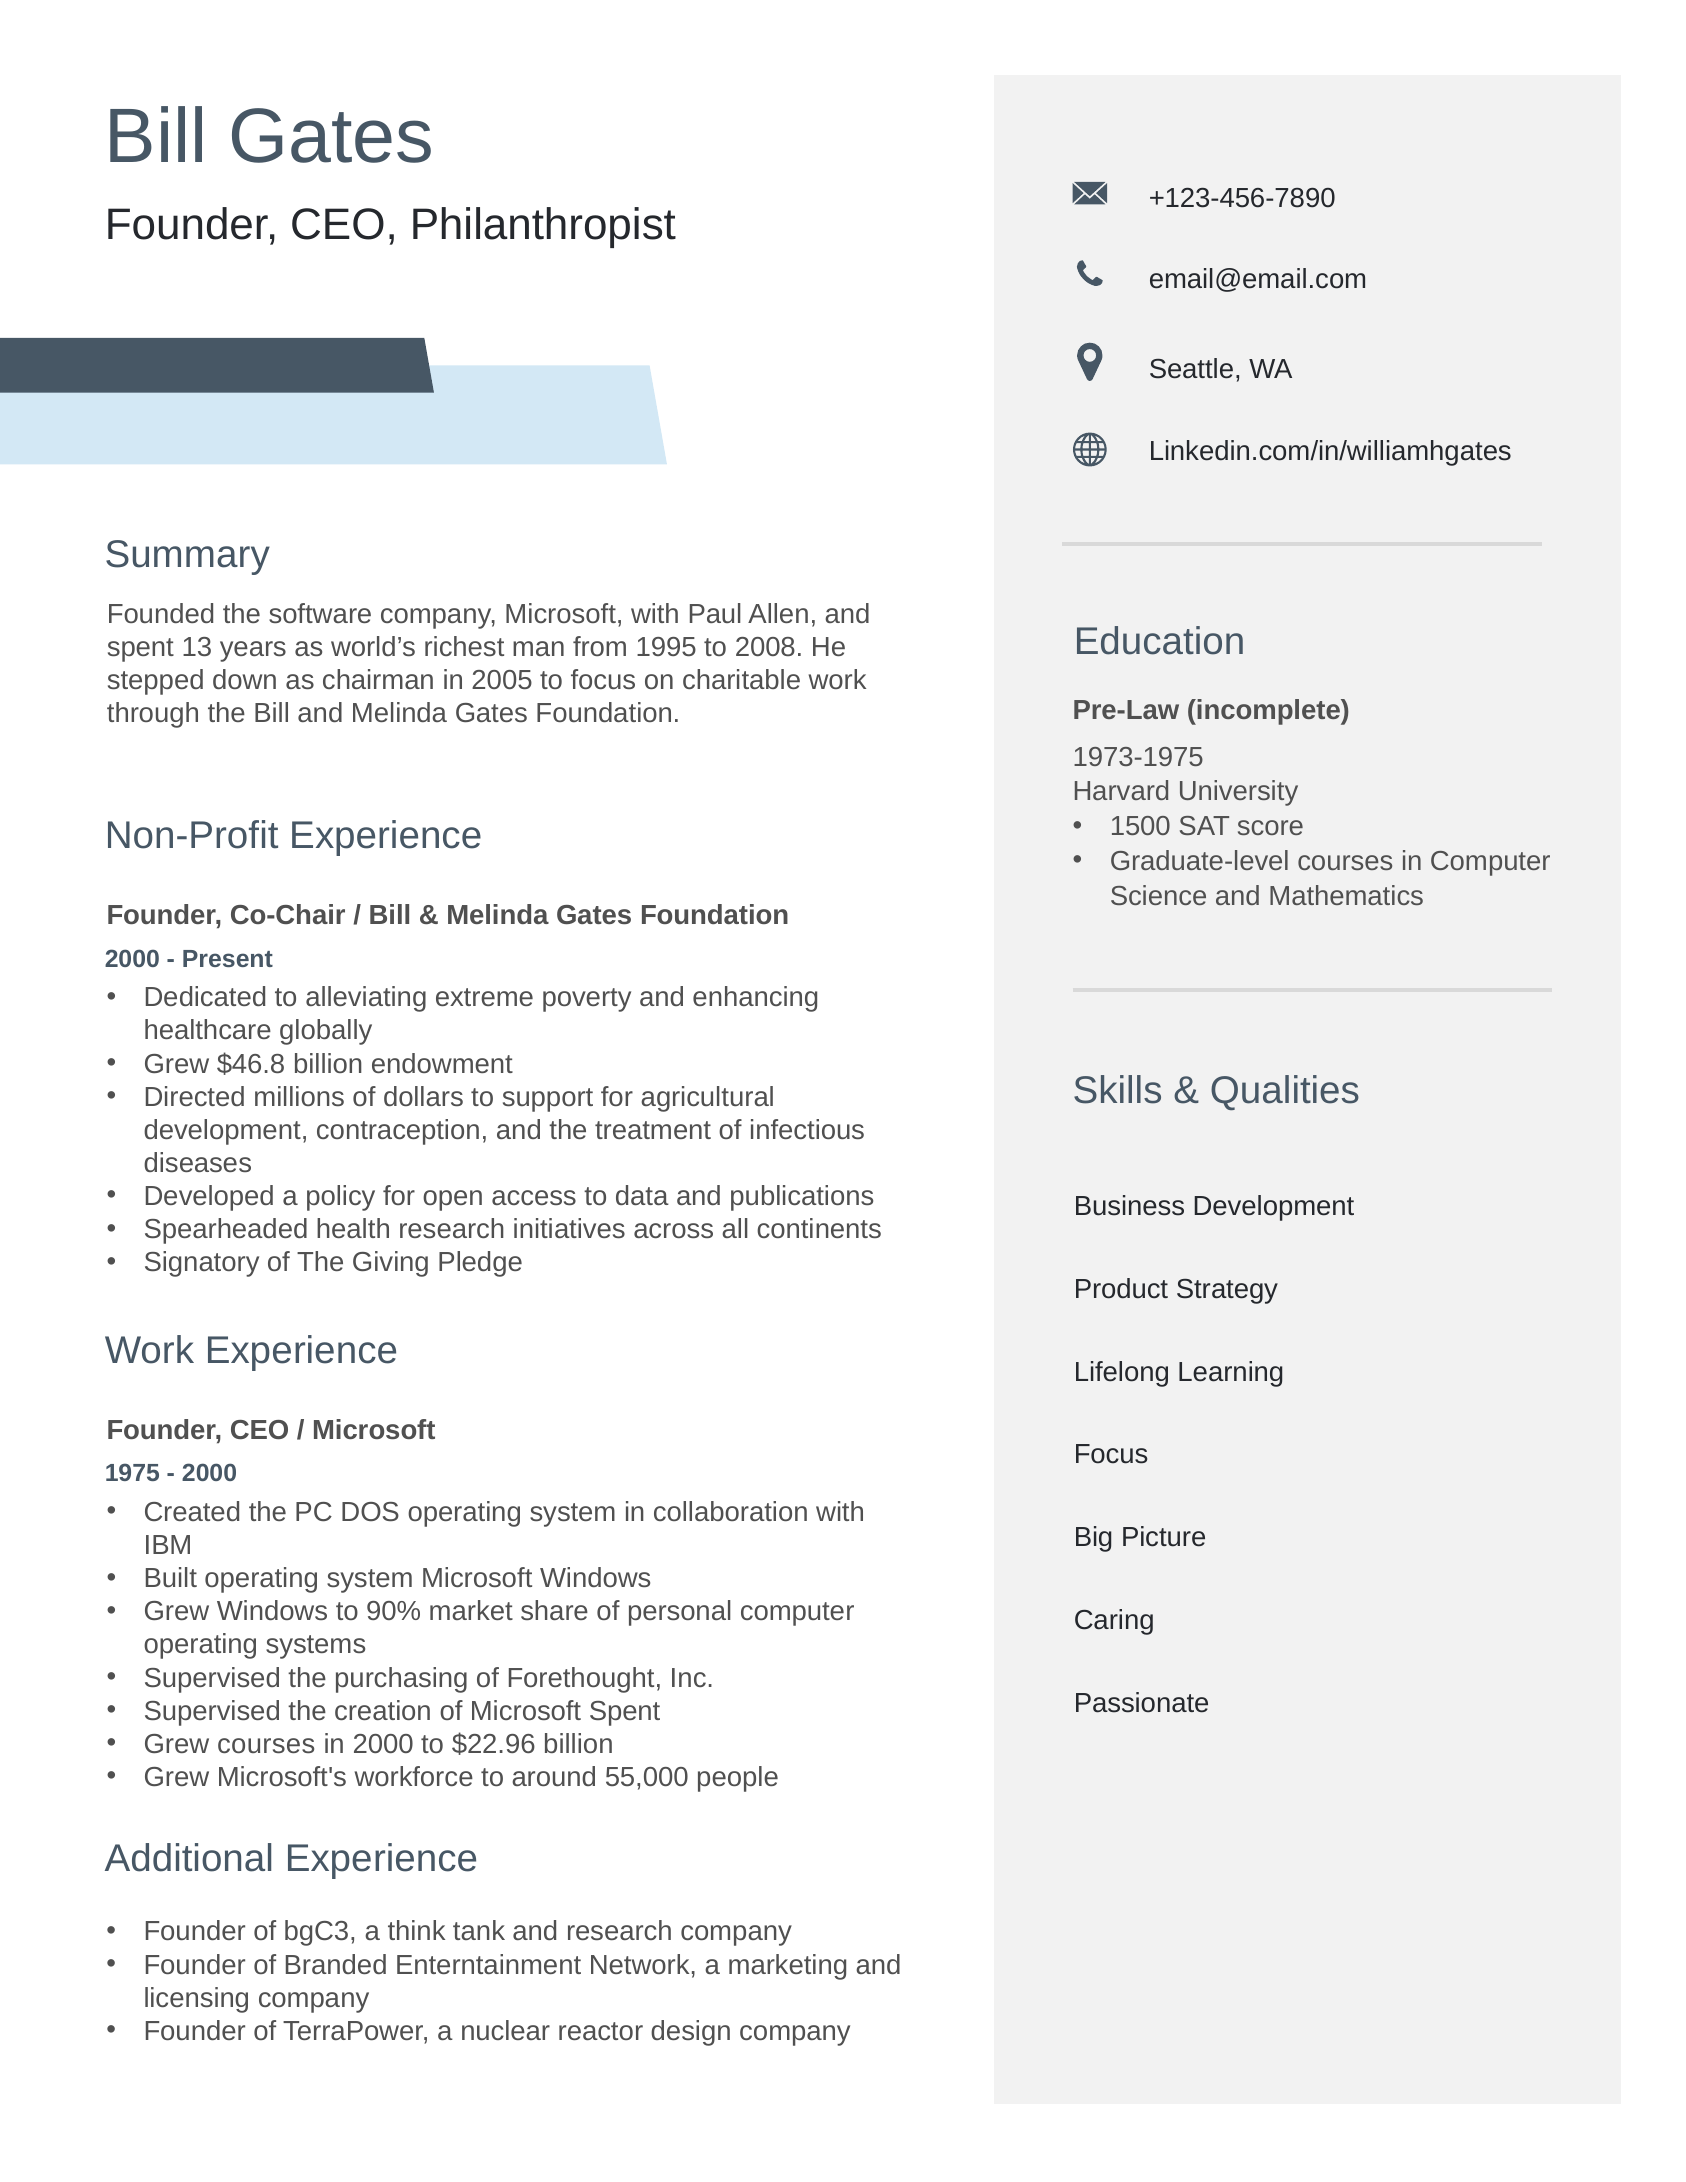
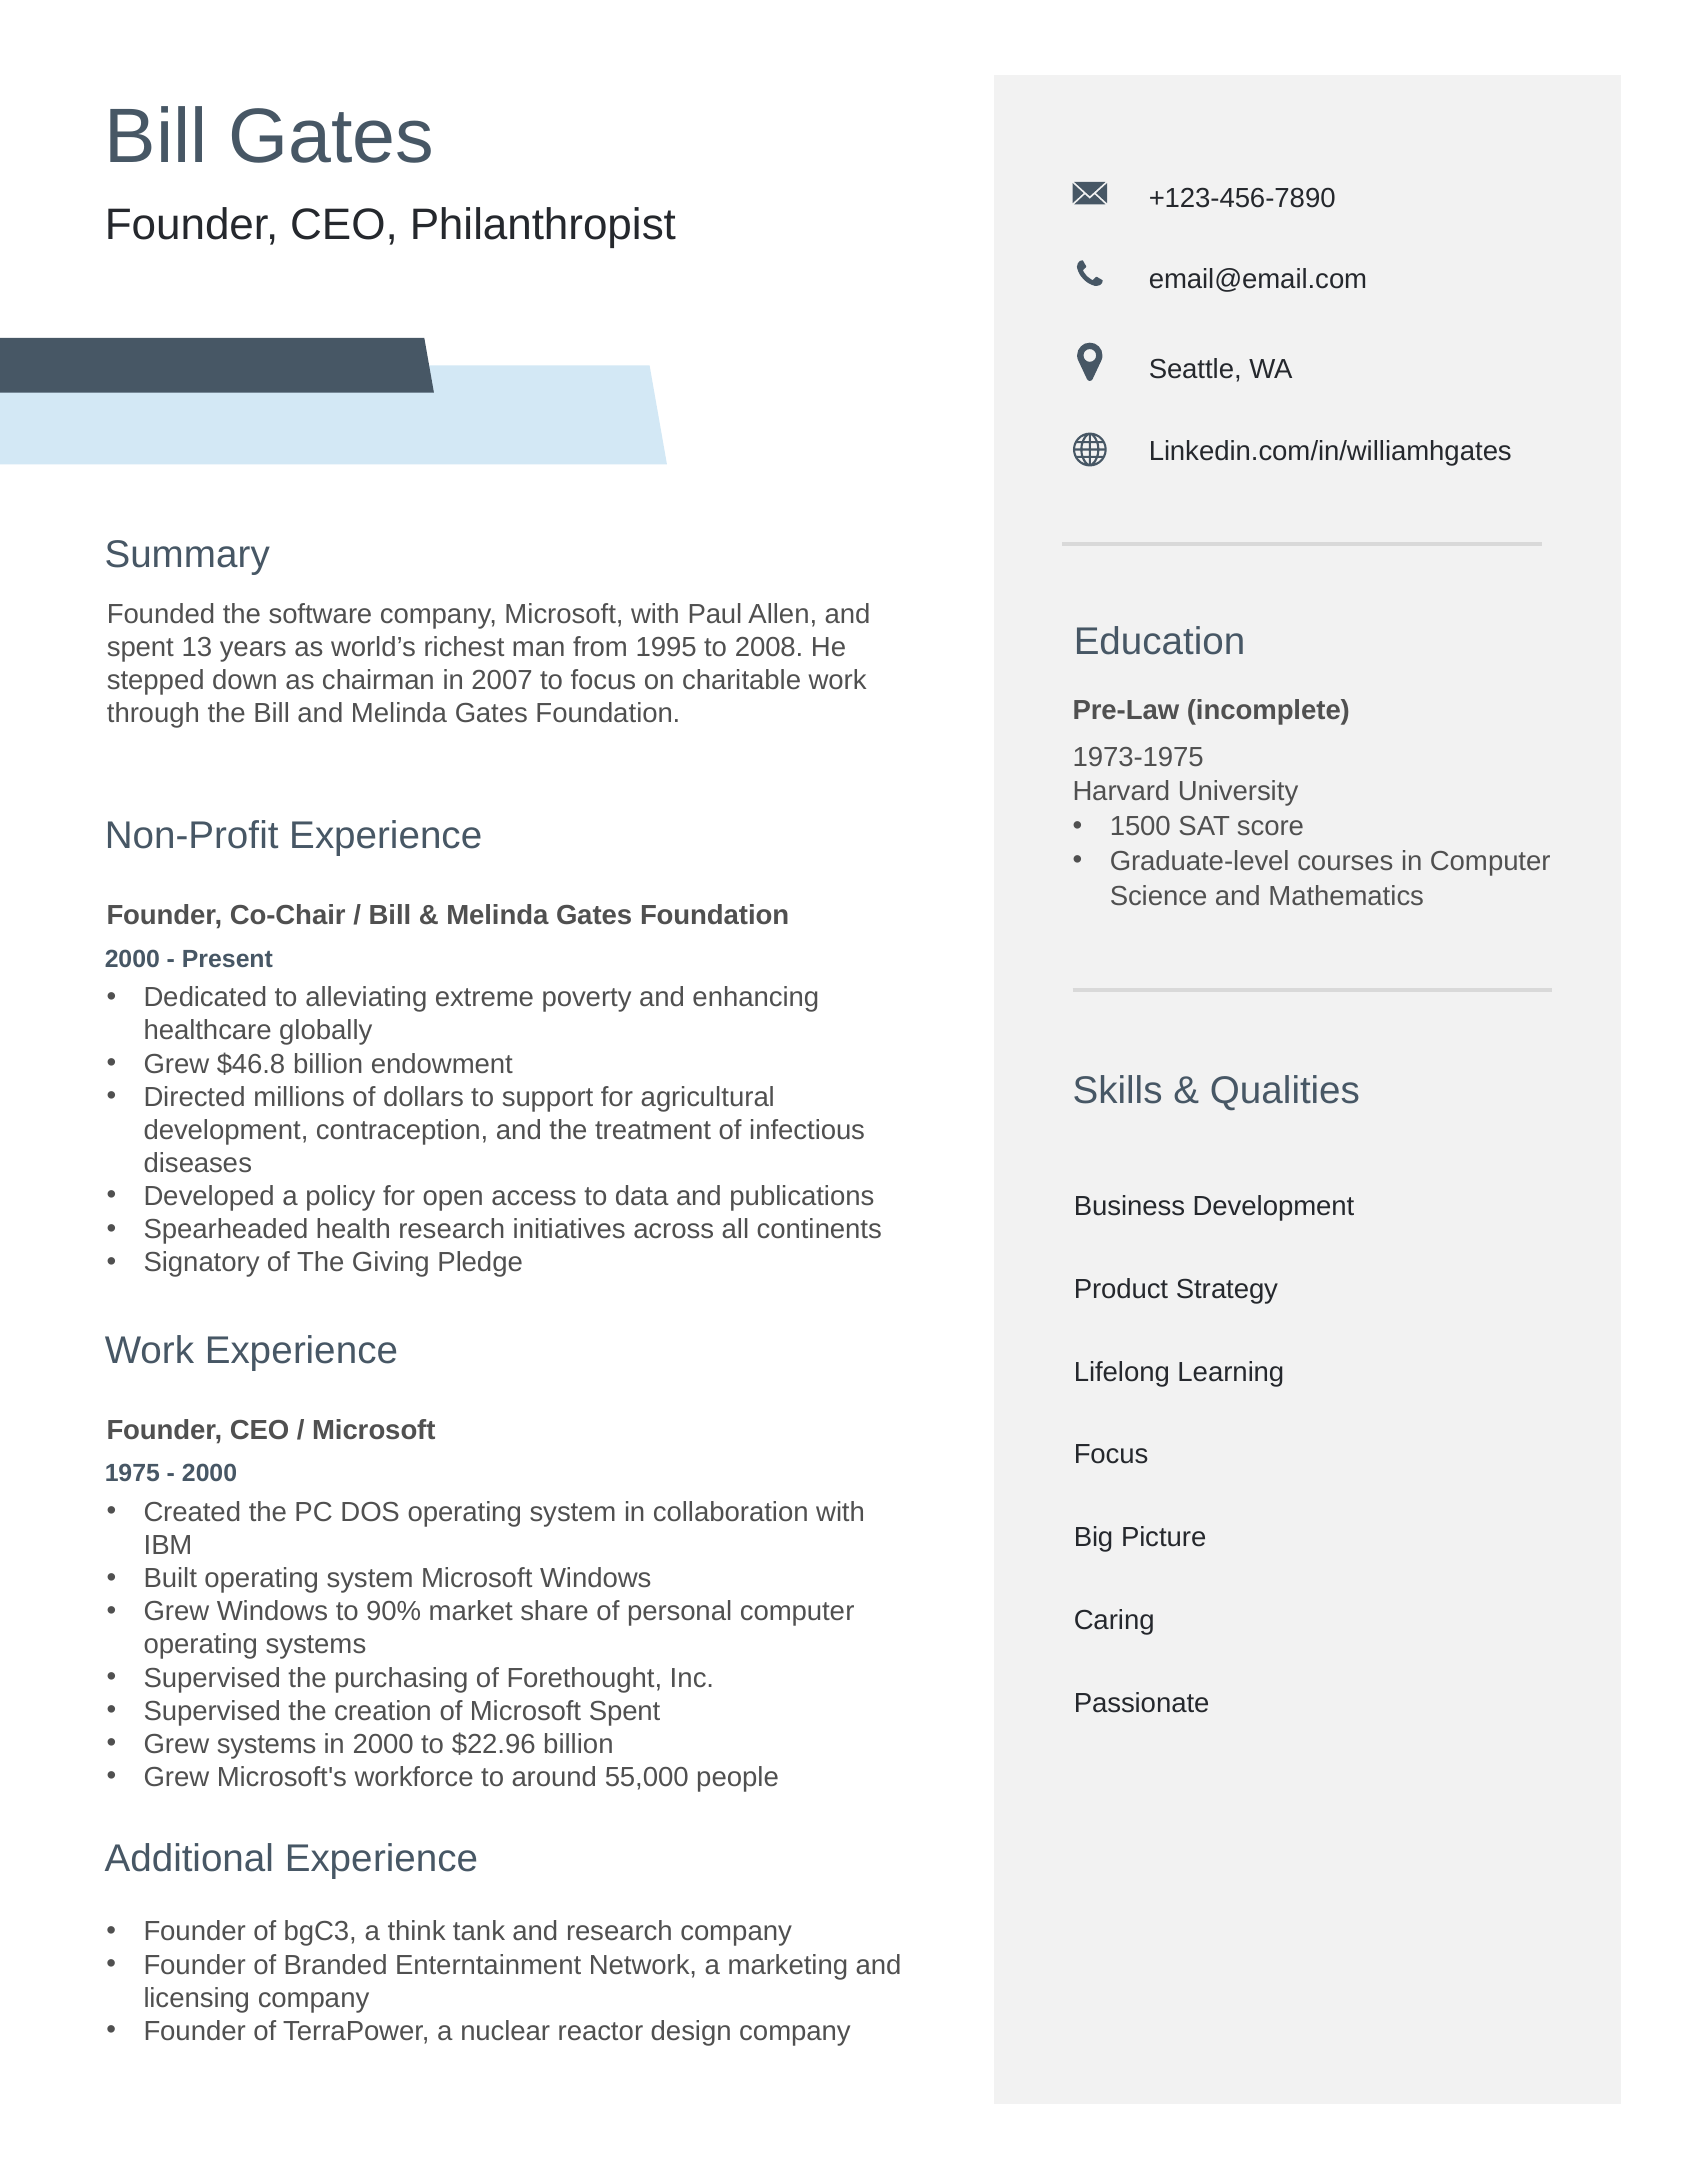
2005: 2005 -> 2007 (502, 680)
Grew courses: courses -> systems (267, 1744)
